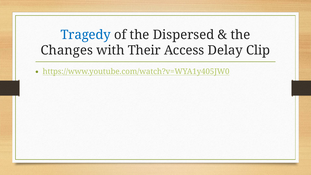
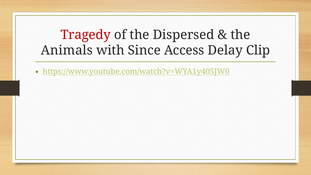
Tragedy colour: blue -> red (86, 35)
Changes: Changes -> Animals (67, 50)
Their: Their -> Since (144, 50)
